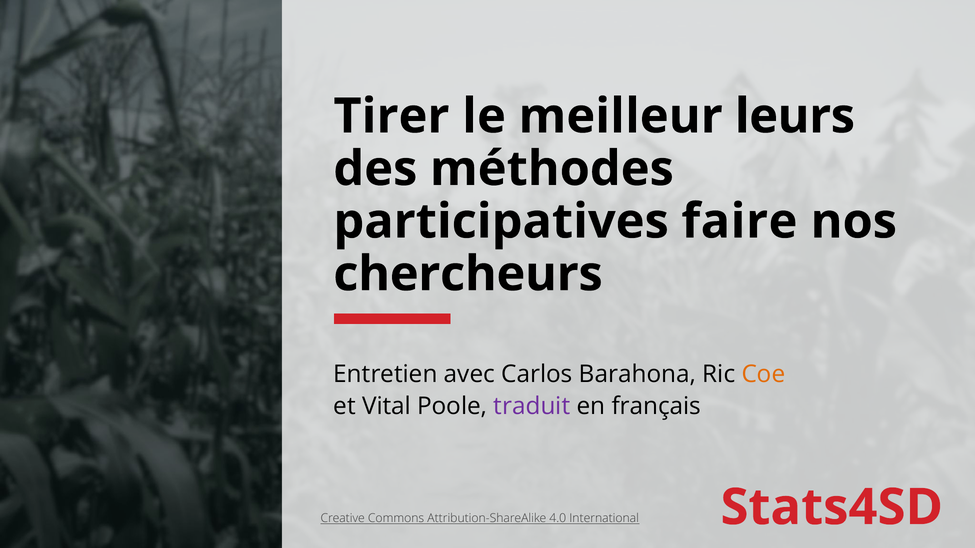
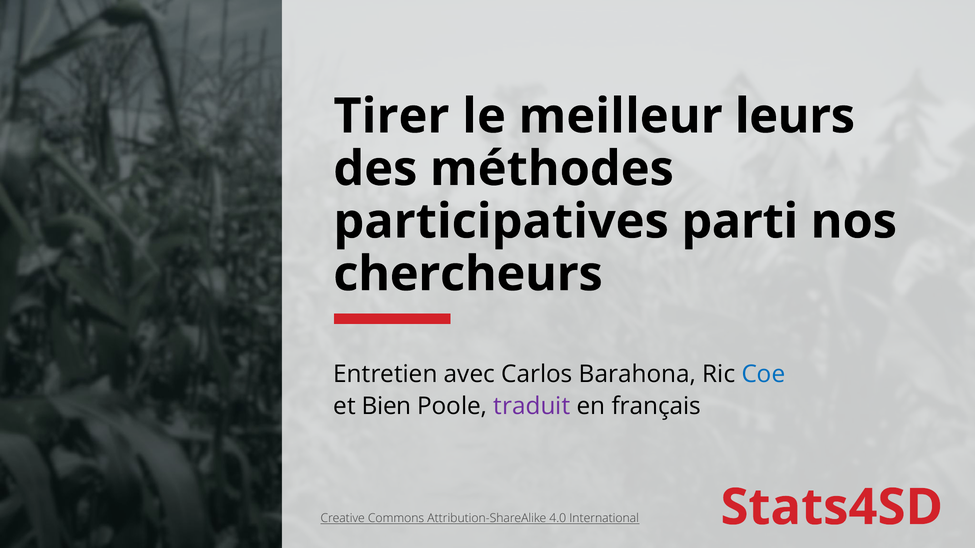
faire: faire -> parti (740, 222)
Coe colour: orange -> blue (763, 375)
Vital: Vital -> Bien (387, 407)
